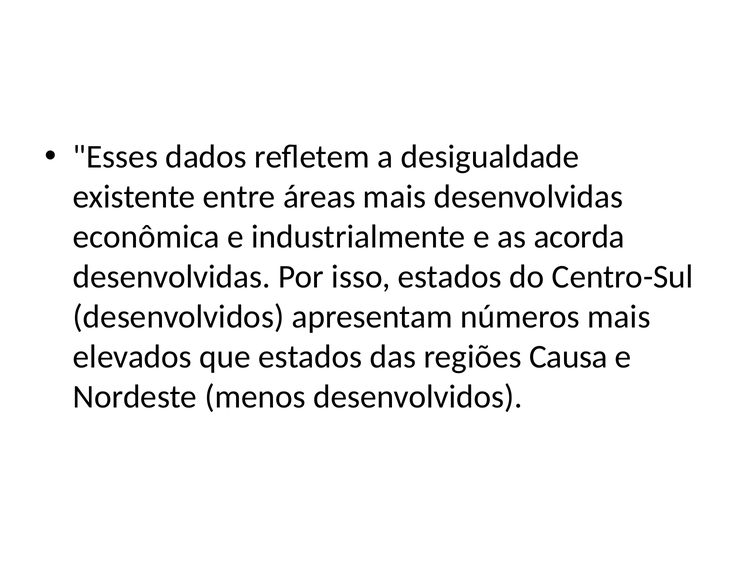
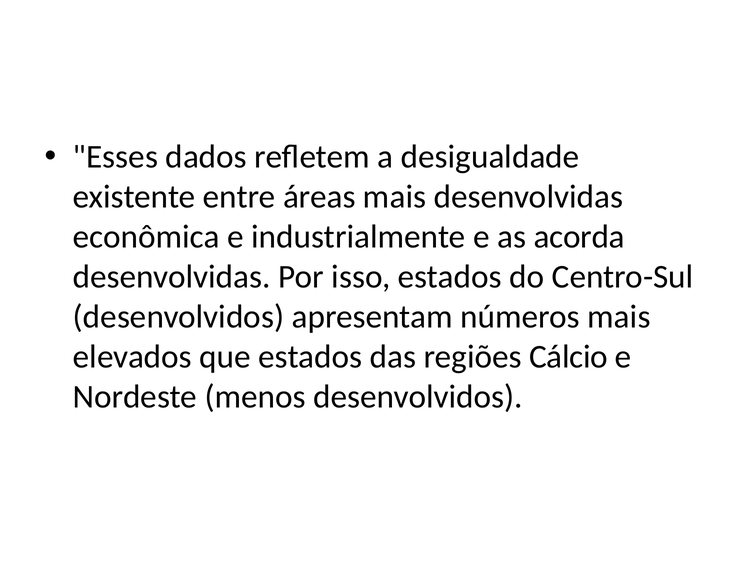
Causa: Causa -> Cálcio (568, 357)
